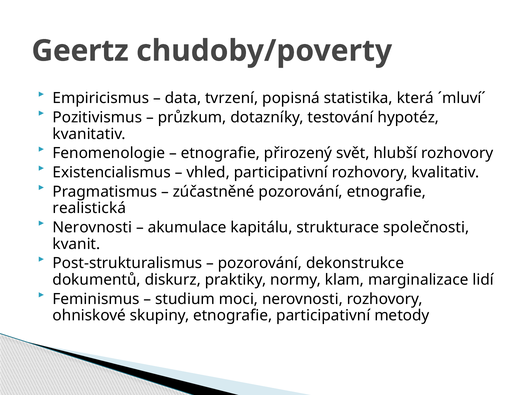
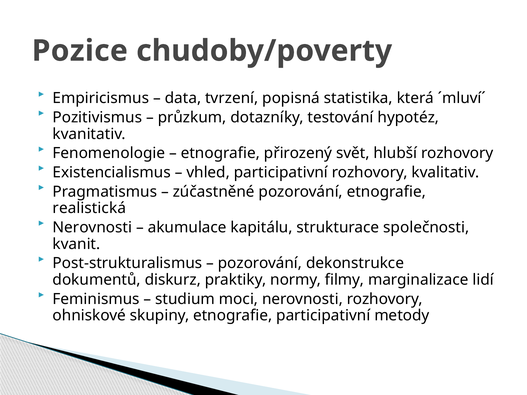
Geertz: Geertz -> Pozice (80, 51)
klam: klam -> filmy (345, 280)
